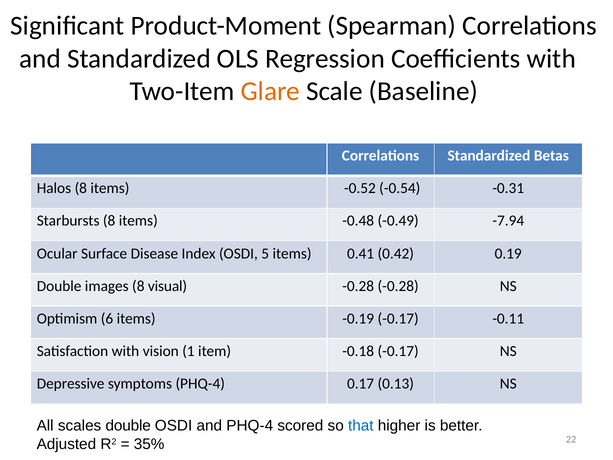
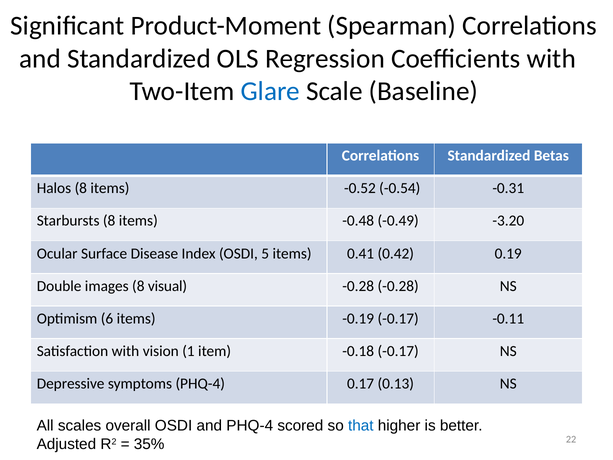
Glare colour: orange -> blue (270, 91)
-7.94: -7.94 -> -3.20 (508, 221)
scales double: double -> overall (128, 426)
